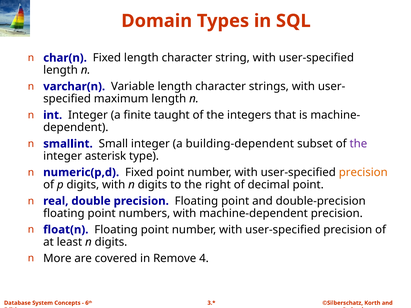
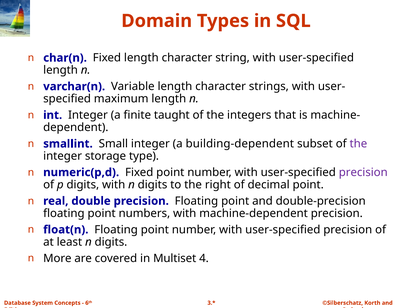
asterisk: asterisk -> storage (106, 156)
precision colour: orange -> purple (363, 173)
Remove: Remove -> Multiset (175, 258)
